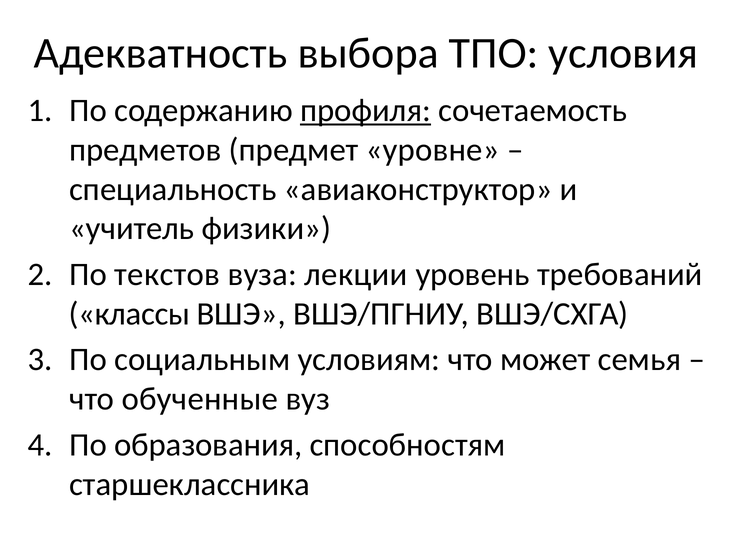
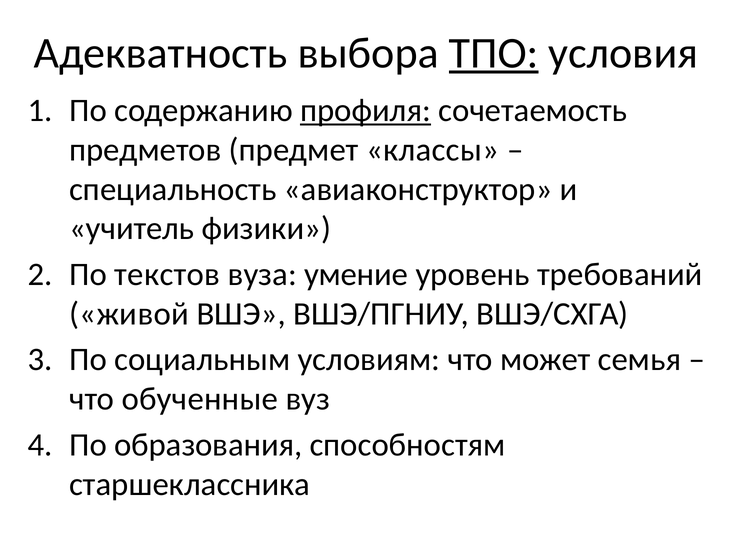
ТПО underline: none -> present (494, 53)
уровне: уровне -> классы (433, 150)
лекции: лекции -> умение (356, 275)
классы: классы -> живой (129, 314)
